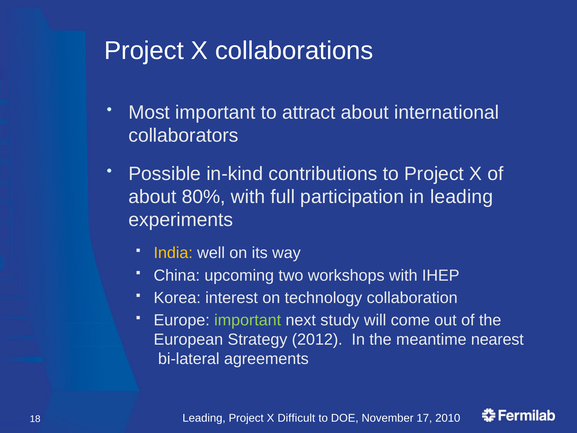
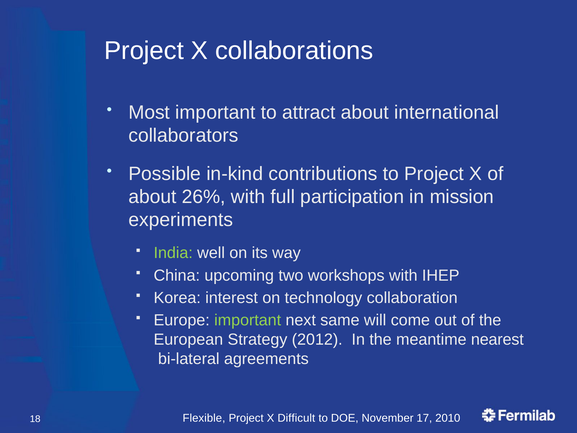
80%: 80% -> 26% (204, 197)
in leading: leading -> mission (462, 197)
India colour: yellow -> light green (173, 253)
study: study -> same (340, 320)
Leading: Leading -> Flexible (204, 418)
